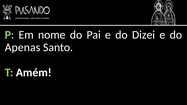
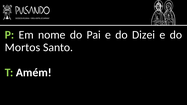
Apenas: Apenas -> Mortos (23, 47)
